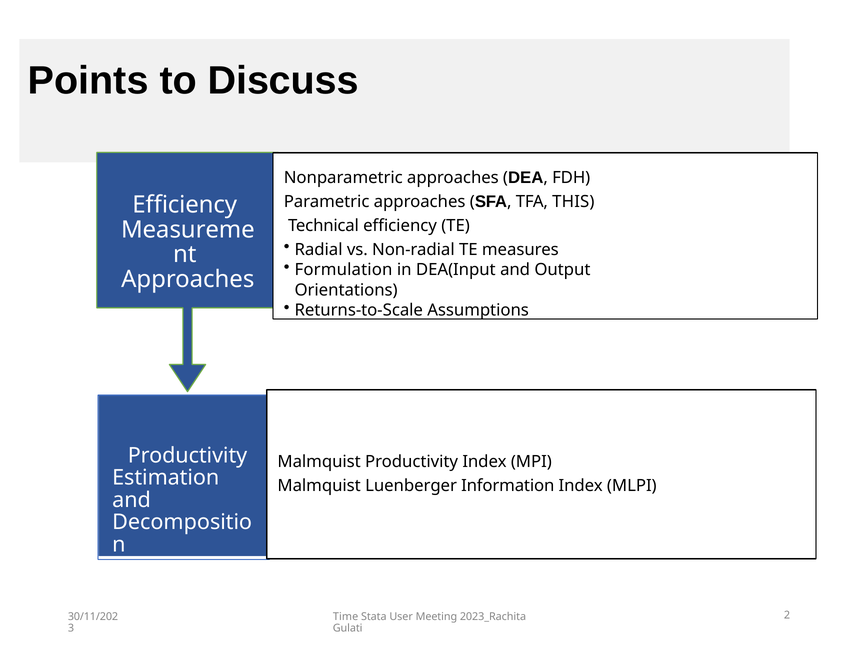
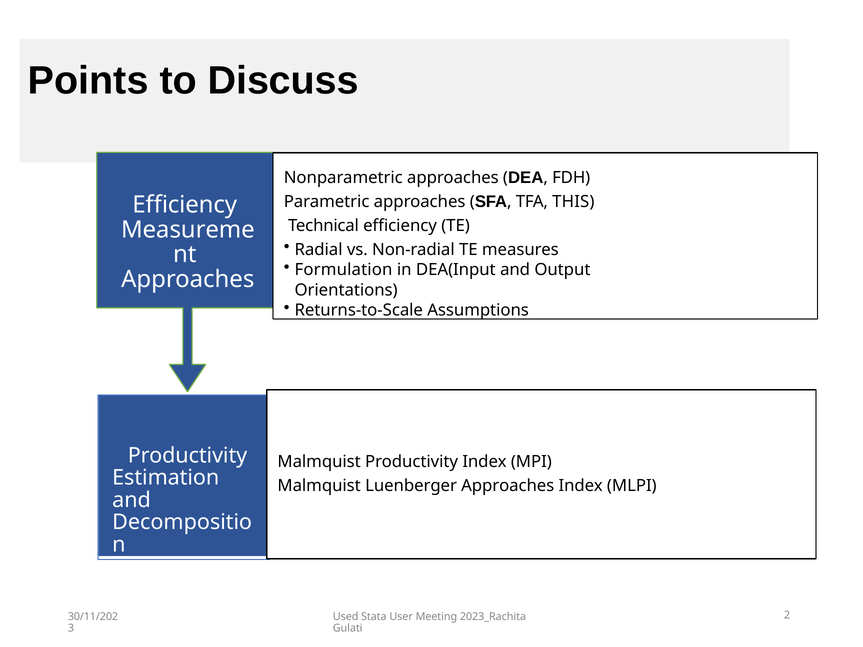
Luenberger Information: Information -> Approaches (508, 486)
Time: Time -> Used (346, 617)
